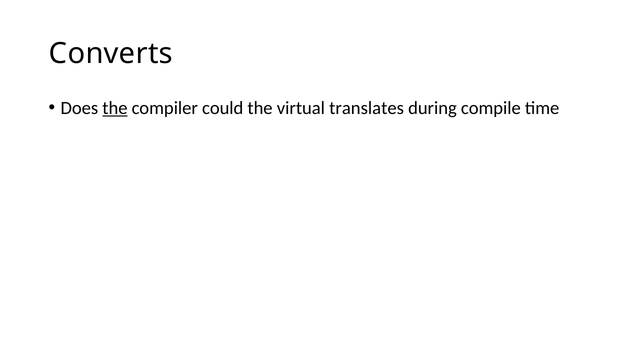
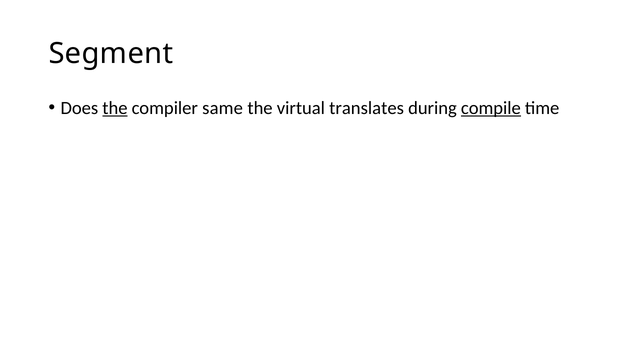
Converts: Converts -> Segment (111, 54)
could: could -> same (223, 108)
compile underline: none -> present (491, 108)
